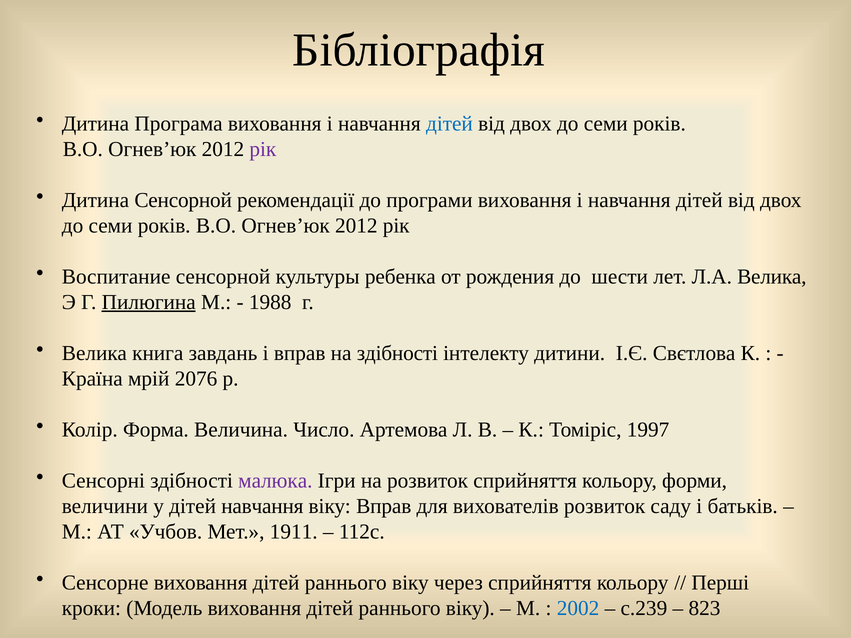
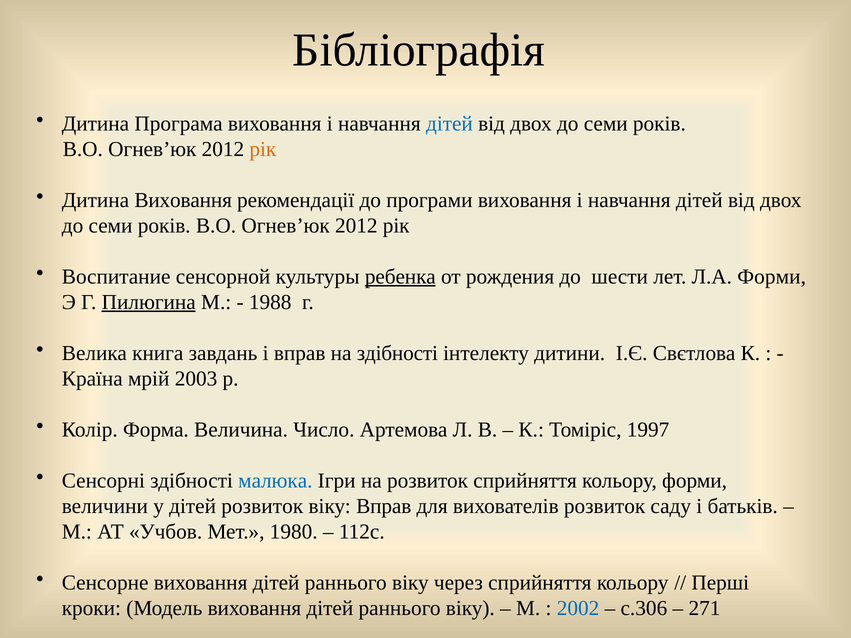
рік colour: purple -> orange (263, 149)
Дитина Сенсорной: Сенсорной -> Виховання (183, 200)
ребенка underline: none -> present (400, 277)
Л.А Велика: Велика -> Форми (772, 277)
2076: 2076 -> 2003 (196, 379)
малюка colour: purple -> blue (275, 481)
дітей навчання: навчання -> розвиток (262, 507)
1911: 1911 -> 1980 (294, 532)
с.239: с.239 -> с.306 (644, 609)
823: 823 -> 271 (704, 609)
